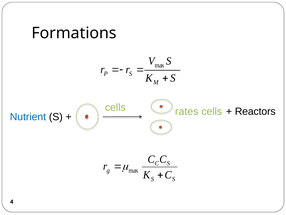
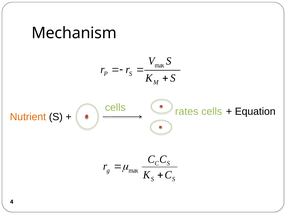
Formations: Formations -> Mechanism (74, 33)
Reactors: Reactors -> Equation (255, 111)
Nutrient colour: blue -> orange (28, 117)
